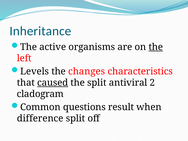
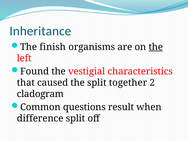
active: active -> finish (53, 47)
Levels: Levels -> Found (35, 71)
changes: changes -> vestigial (87, 71)
caused underline: present -> none (53, 83)
antiviral: antiviral -> together (128, 83)
